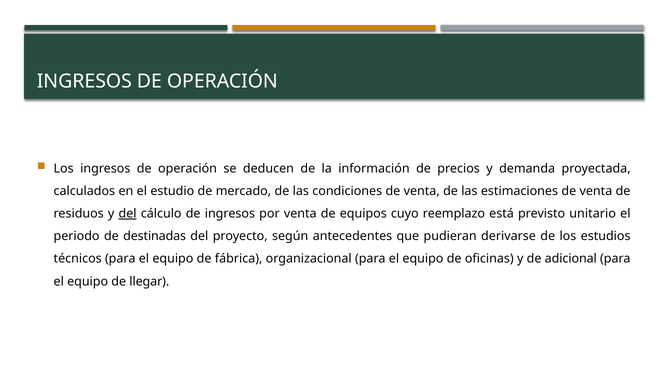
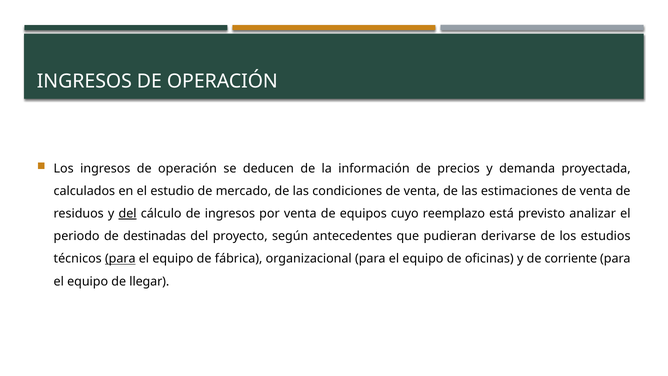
unitario: unitario -> analizar (593, 214)
para underline: none -> present (120, 259)
adicional: adicional -> corriente (571, 259)
